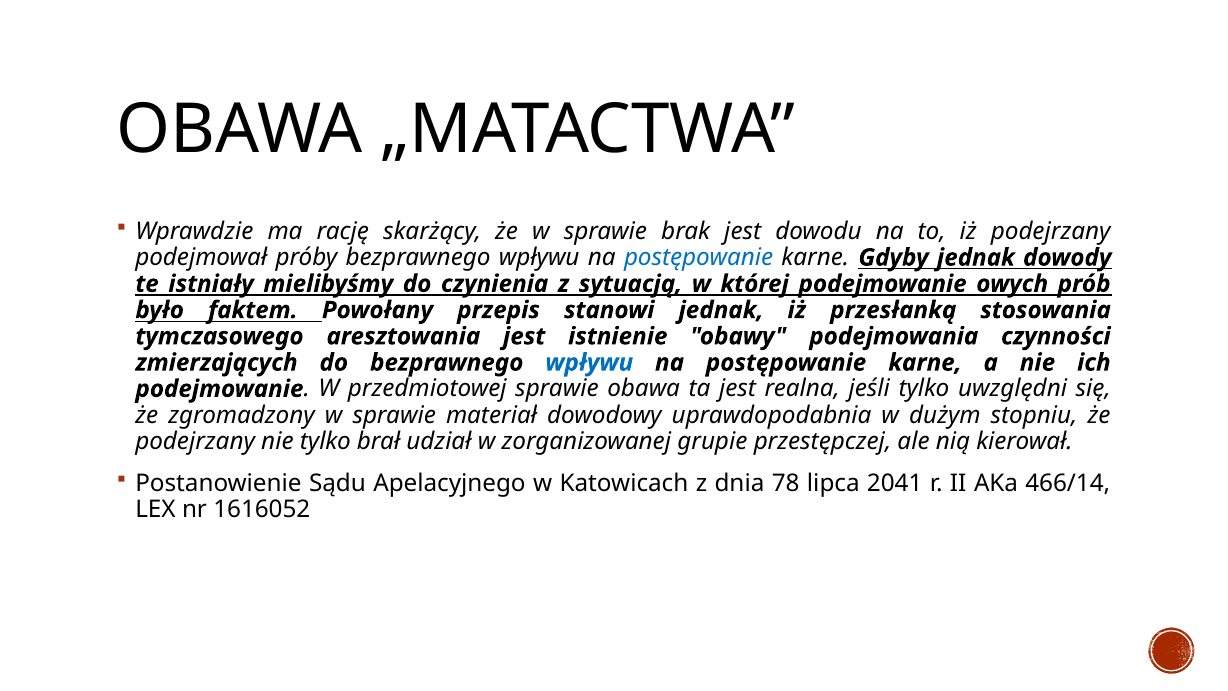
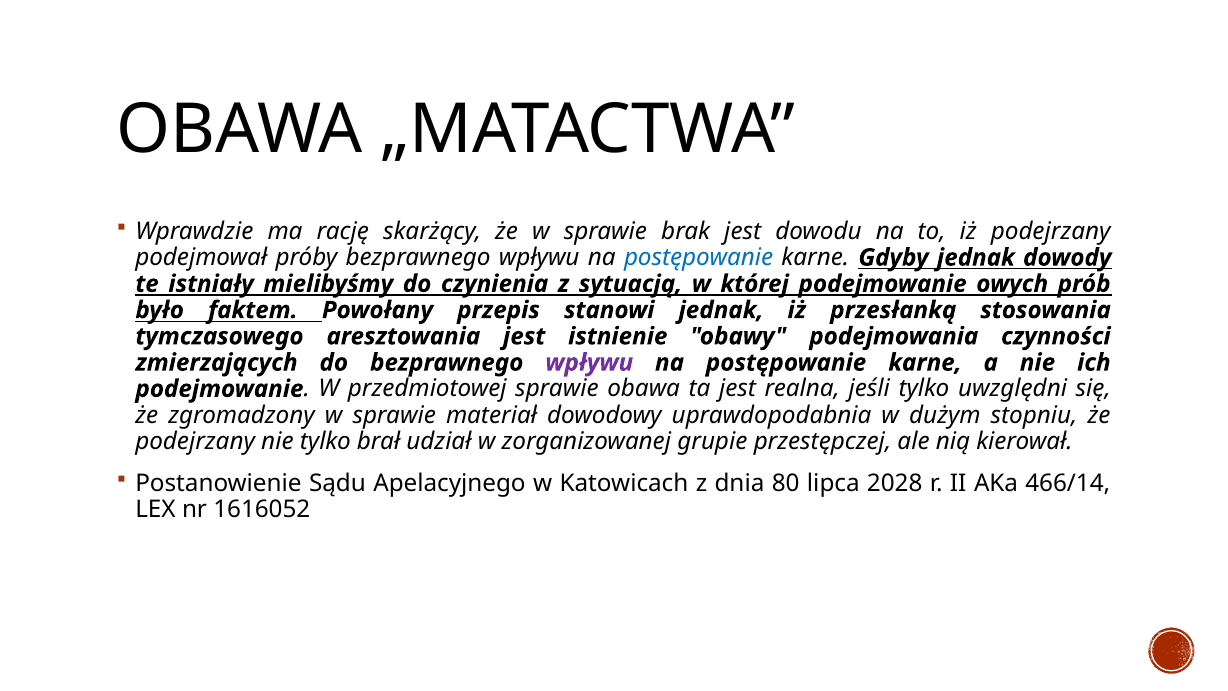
wpływu colour: blue -> purple (589, 363)
78: 78 -> 80 (786, 483)
2041: 2041 -> 2028 (895, 483)
